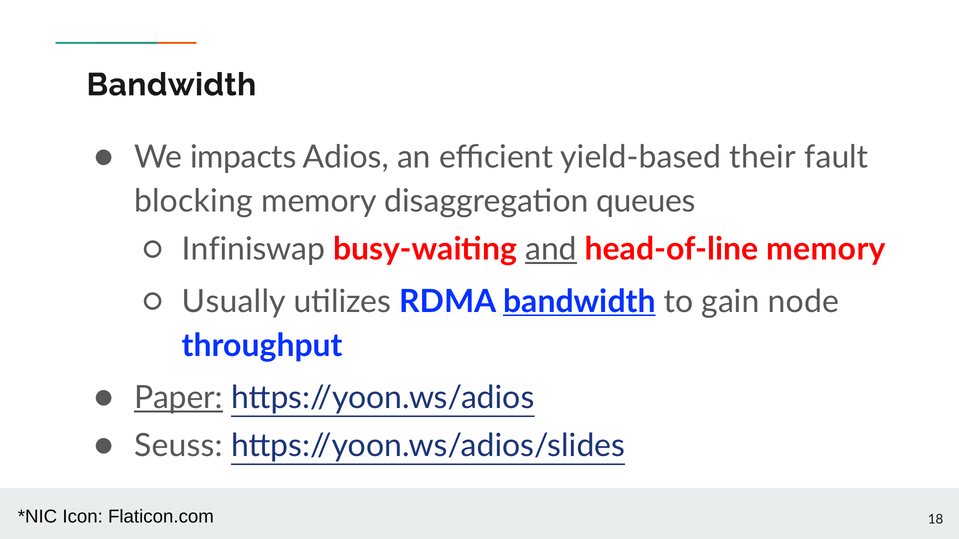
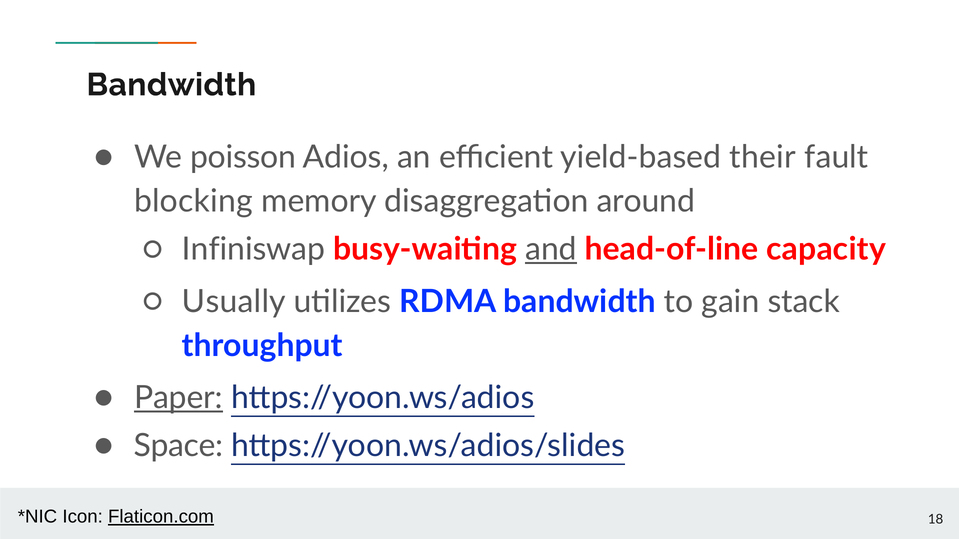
impacts: impacts -> poisson (243, 157)
queues: queues -> around (646, 202)
head-of-line memory: memory -> capacity (826, 250)
bandwidth underline: present -> none (579, 302)
node: node -> stack (804, 302)
Seuss: Seuss -> Space (179, 446)
Flaticon.com underline: none -> present (161, 517)
